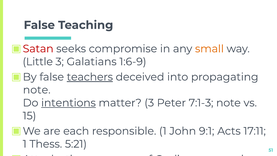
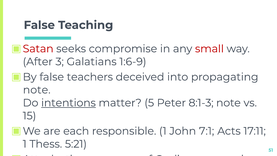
small colour: orange -> red (209, 49)
Little: Little -> After (38, 62)
teachers underline: present -> none (90, 77)
matter 3: 3 -> 5 (149, 103)
7:1-3: 7:1-3 -> 8:1-3 (201, 103)
9:1: 9:1 -> 7:1 (207, 131)
